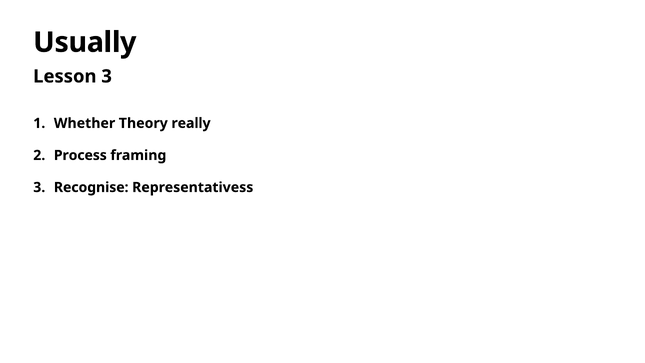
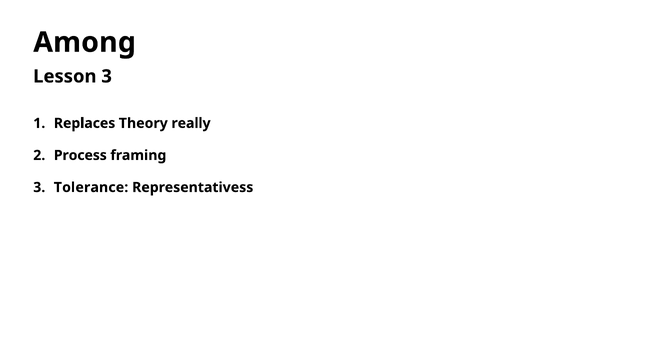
Usually: Usually -> Among (85, 42)
Whether: Whether -> Replaces (85, 123)
Recognise: Recognise -> Tolerance (91, 187)
